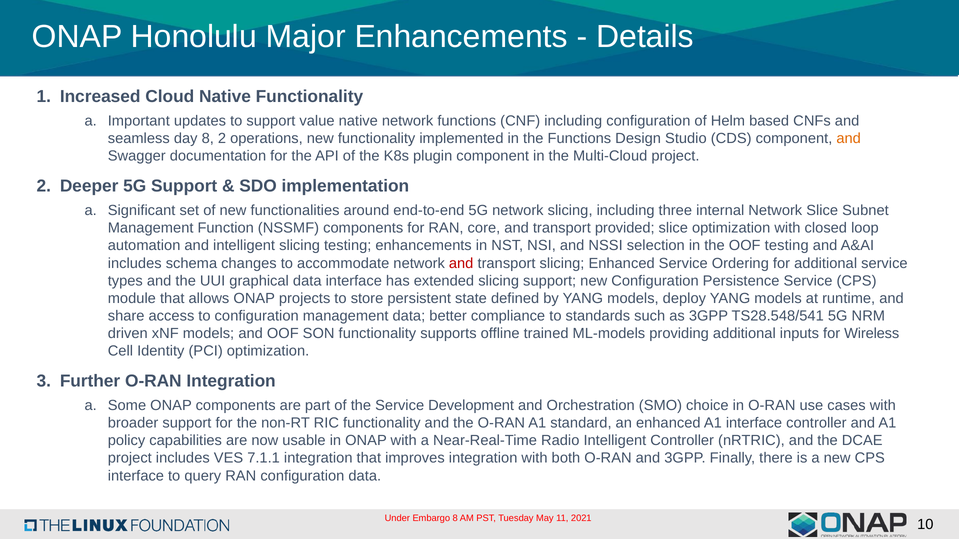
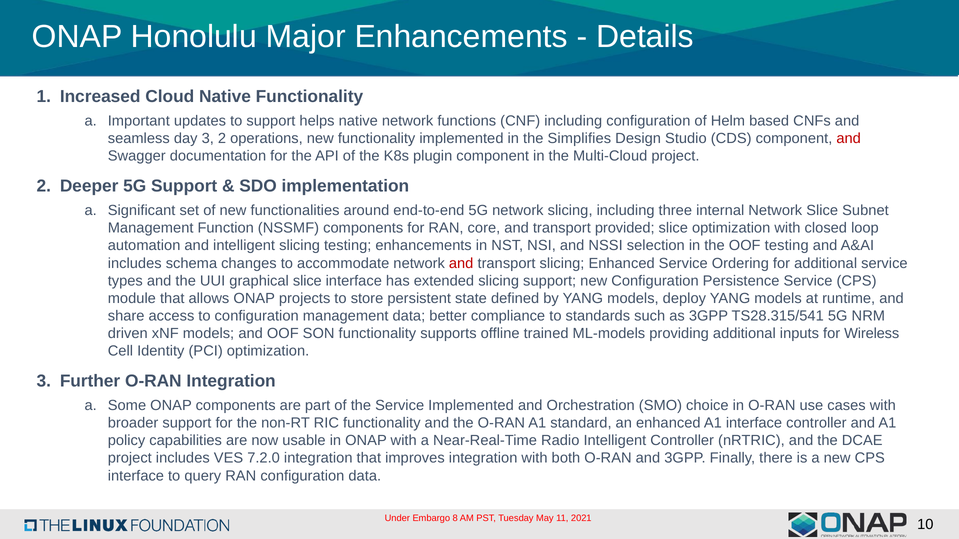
value: value -> helps (317, 121)
day 8: 8 -> 3 (208, 139)
the Functions: Functions -> Simplifies (579, 139)
and colour: orange -> red (849, 139)
graphical data: data -> slice (307, 281)
TS28.548/541: TS28.548/541 -> TS28.315/541 (778, 316)
Service Development: Development -> Implemented (471, 406)
7.1.1: 7.1.1 -> 7.2.0 (264, 459)
